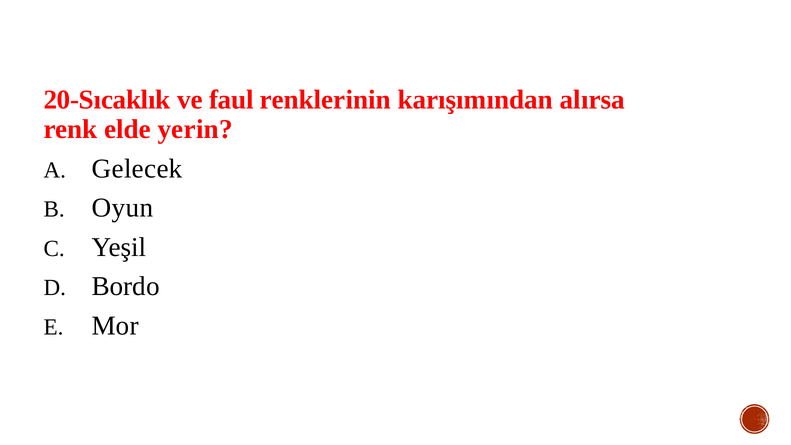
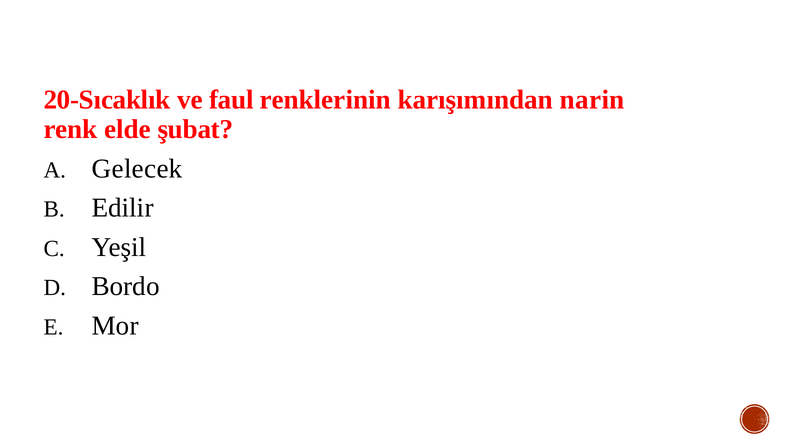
alırsa: alırsa -> narin (592, 100)
yerin: yerin -> şubat (195, 129)
Oyun: Oyun -> Edilir (123, 208)
